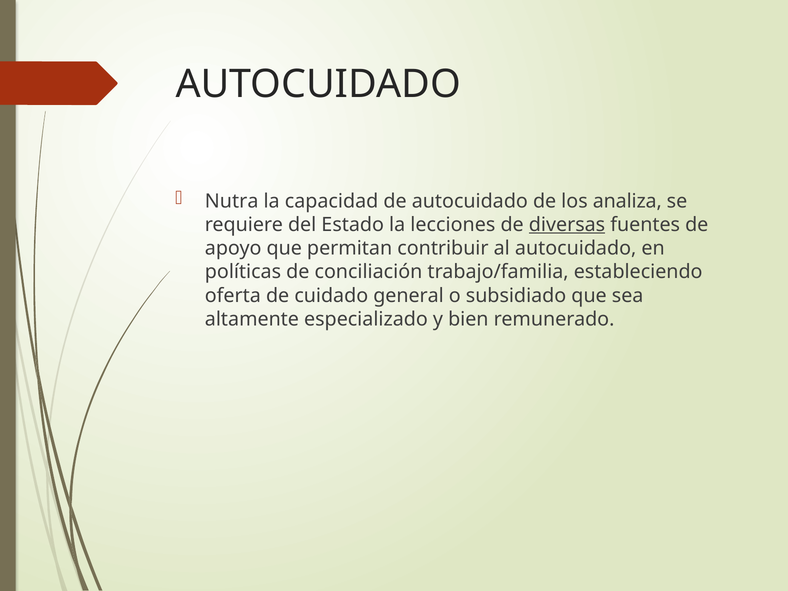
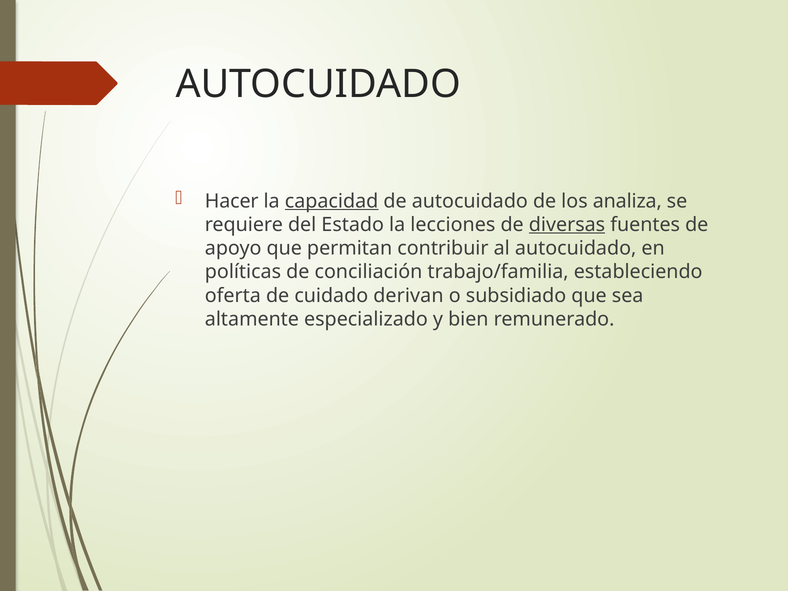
Nutra: Nutra -> Hacer (232, 201)
capacidad underline: none -> present (332, 201)
general: general -> derivan (408, 296)
